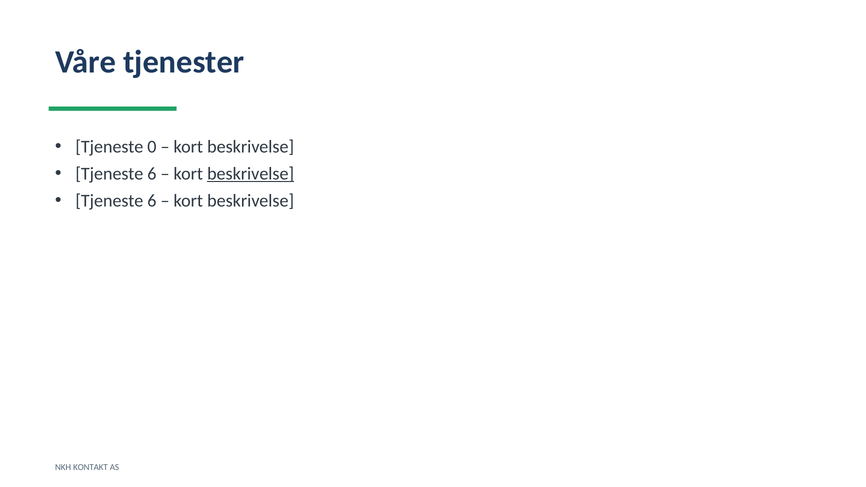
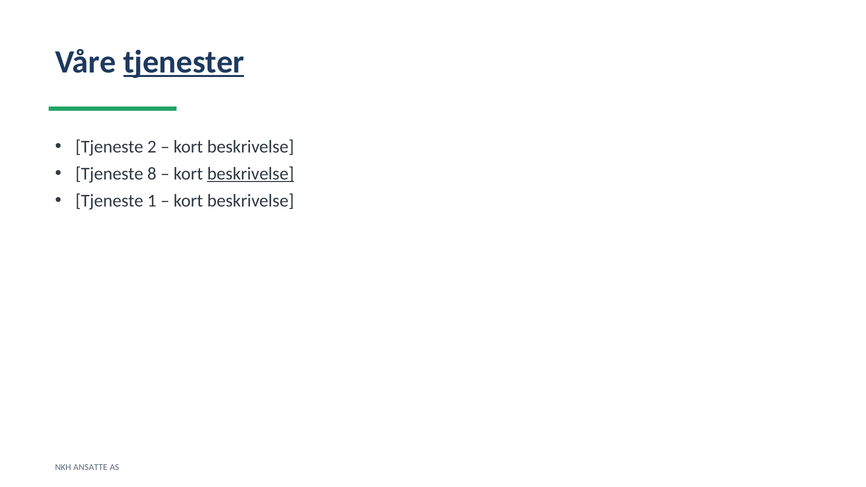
tjenester underline: none -> present (184, 62)
0: 0 -> 2 (152, 147)
6: 6 -> 8 (152, 174)
6: 6 -> 1 (152, 201)
KONTAKT: KONTAKT -> ANSATTE (90, 467)
